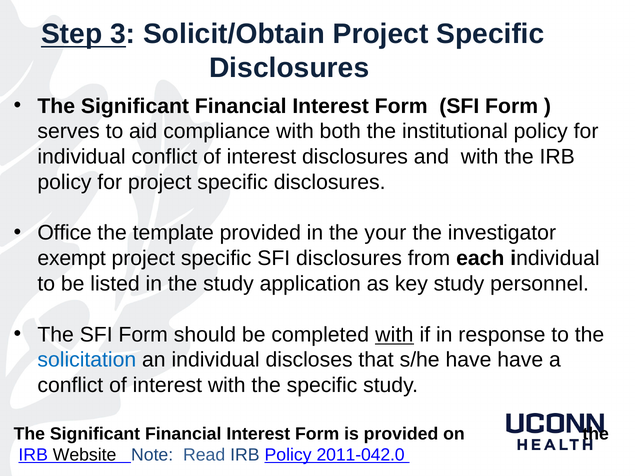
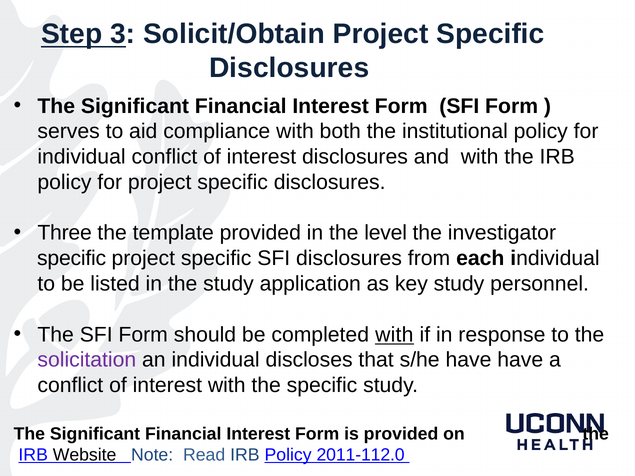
Office: Office -> Three (65, 233)
your: your -> level (386, 233)
exempt: exempt -> specific (72, 259)
solicitation colour: blue -> purple (87, 360)
2011-042.0: 2011-042.0 -> 2011-112.0 (361, 455)
